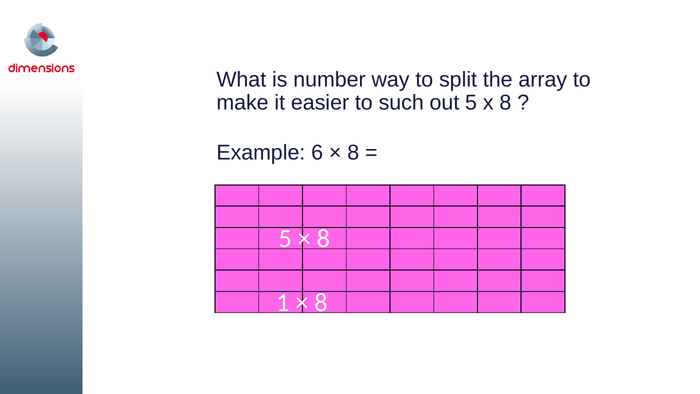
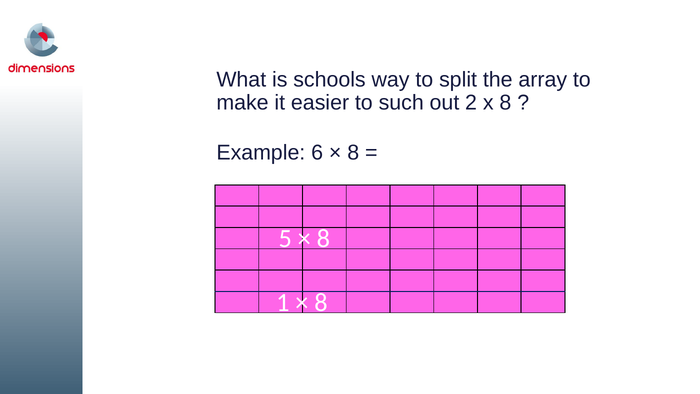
number: number -> schools (329, 79)
out 5: 5 -> 2 (471, 103)
